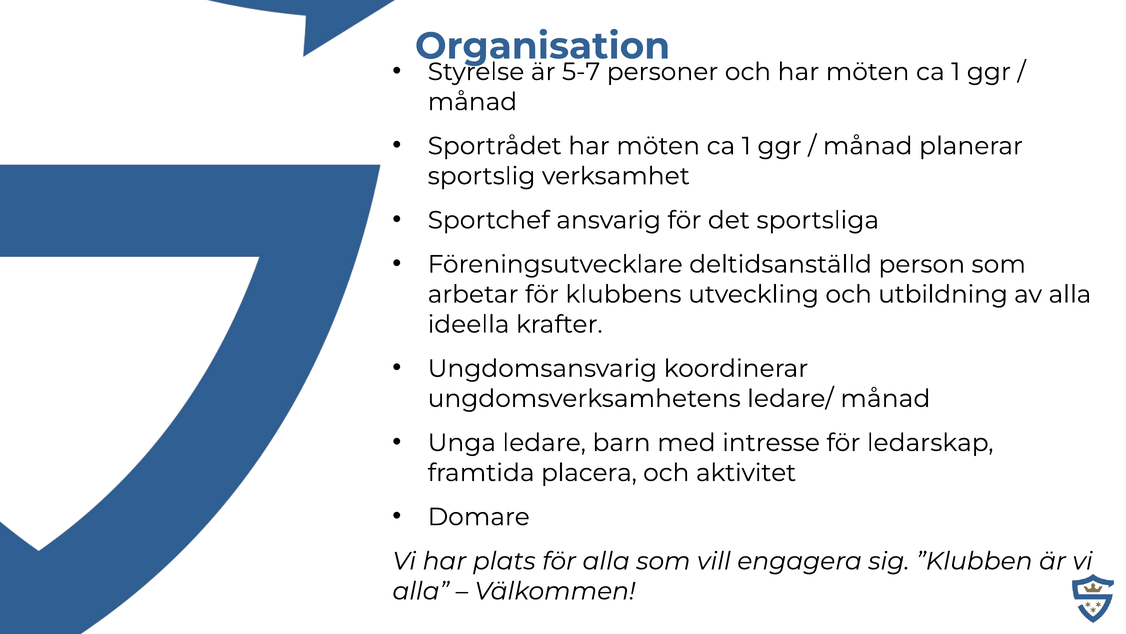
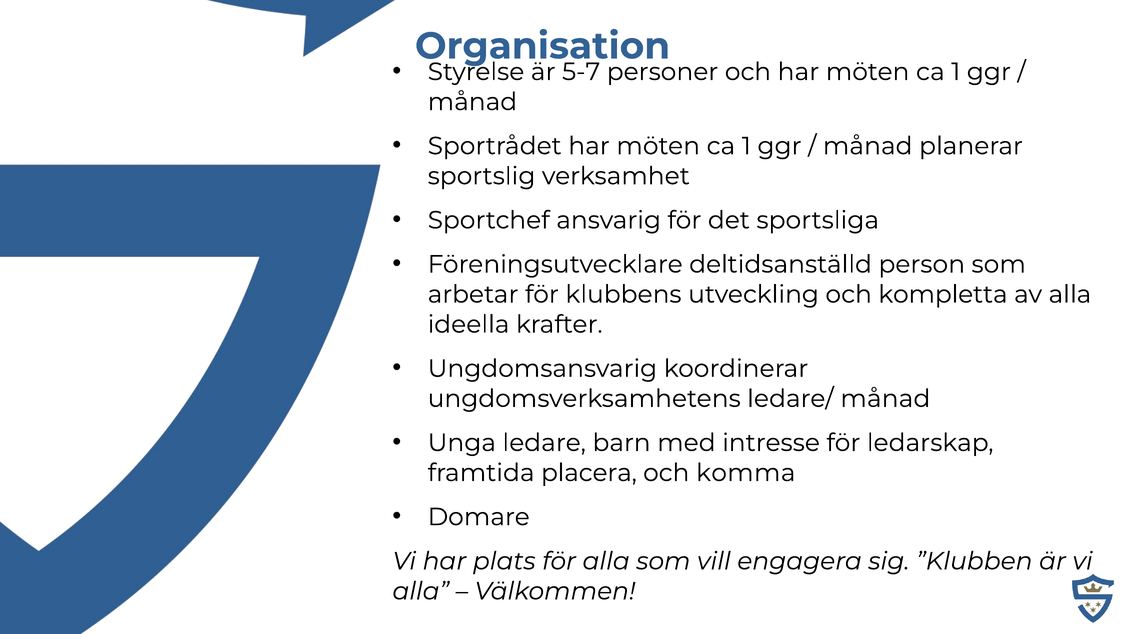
utbildning: utbildning -> kompletta (943, 294)
aktivitet: aktivitet -> komma (746, 472)
